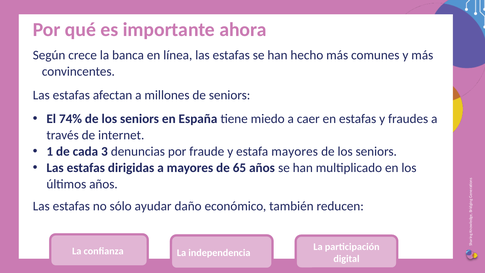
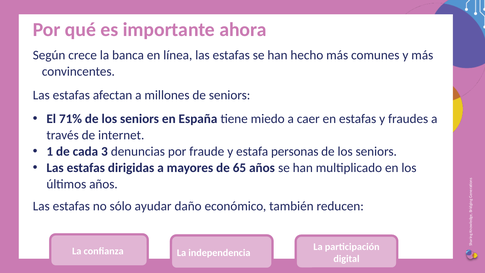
74%: 74% -> 71% (70, 119)
estafa mayores: mayores -> personas (295, 151)
